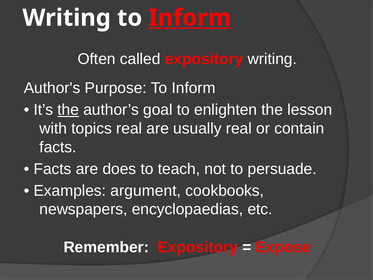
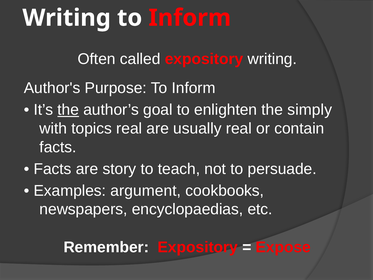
Inform underline: present -> none (190, 18)
lesson: lesson -> simply (310, 110)
does: does -> story (119, 169)
